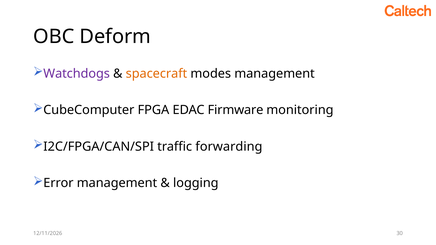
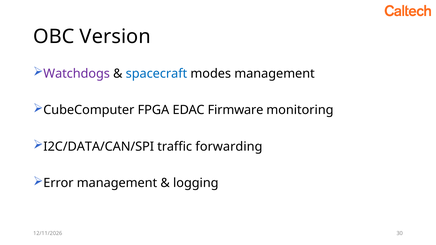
Deform: Deform -> Version (115, 37)
spacecraft colour: orange -> blue (156, 74)
I2C/FPGA/CAN/SPI: I2C/FPGA/CAN/SPI -> I2C/DATA/CAN/SPI (99, 147)
